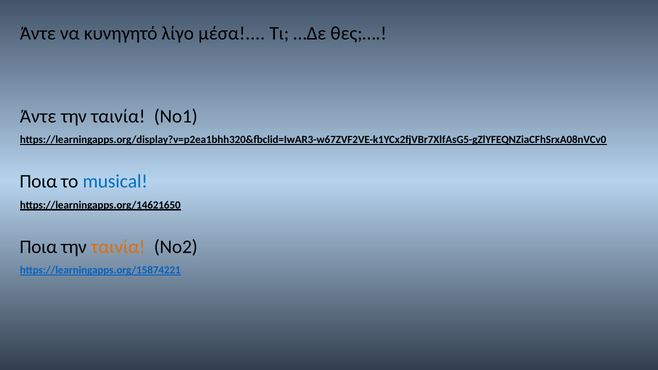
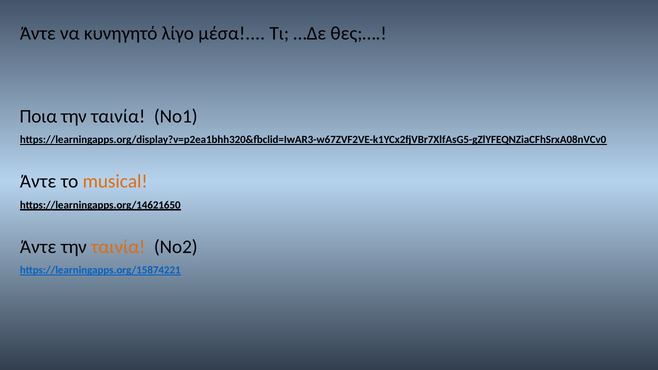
Άντε: Άντε -> Πoια (38, 116)
Πoια: Πoια -> Άντε (38, 182)
musical colour: blue -> orange (115, 182)
Πoια: Πoια -> Άντε (38, 247)
